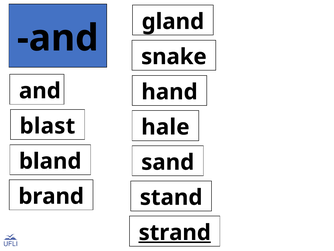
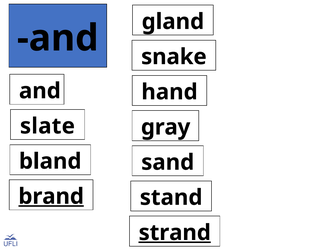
blast: blast -> slate (47, 126)
hale: hale -> gray (166, 127)
brand underline: none -> present (51, 196)
